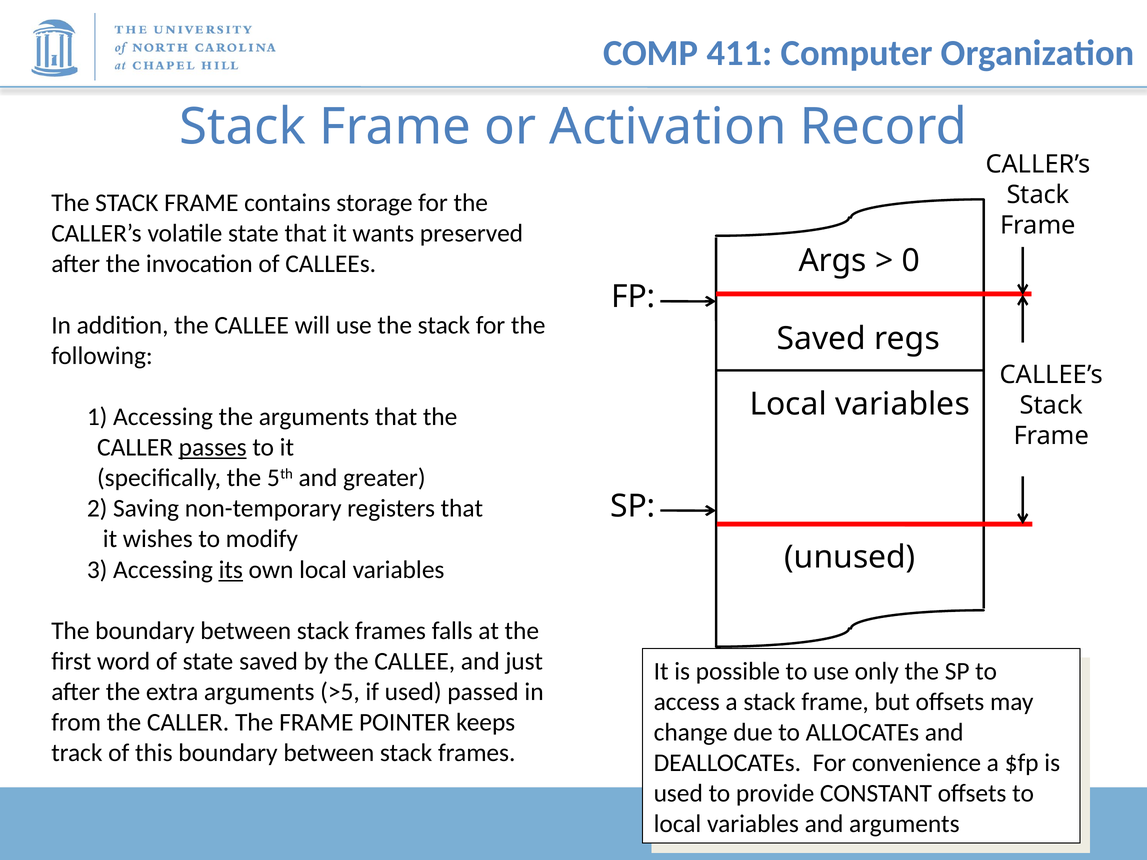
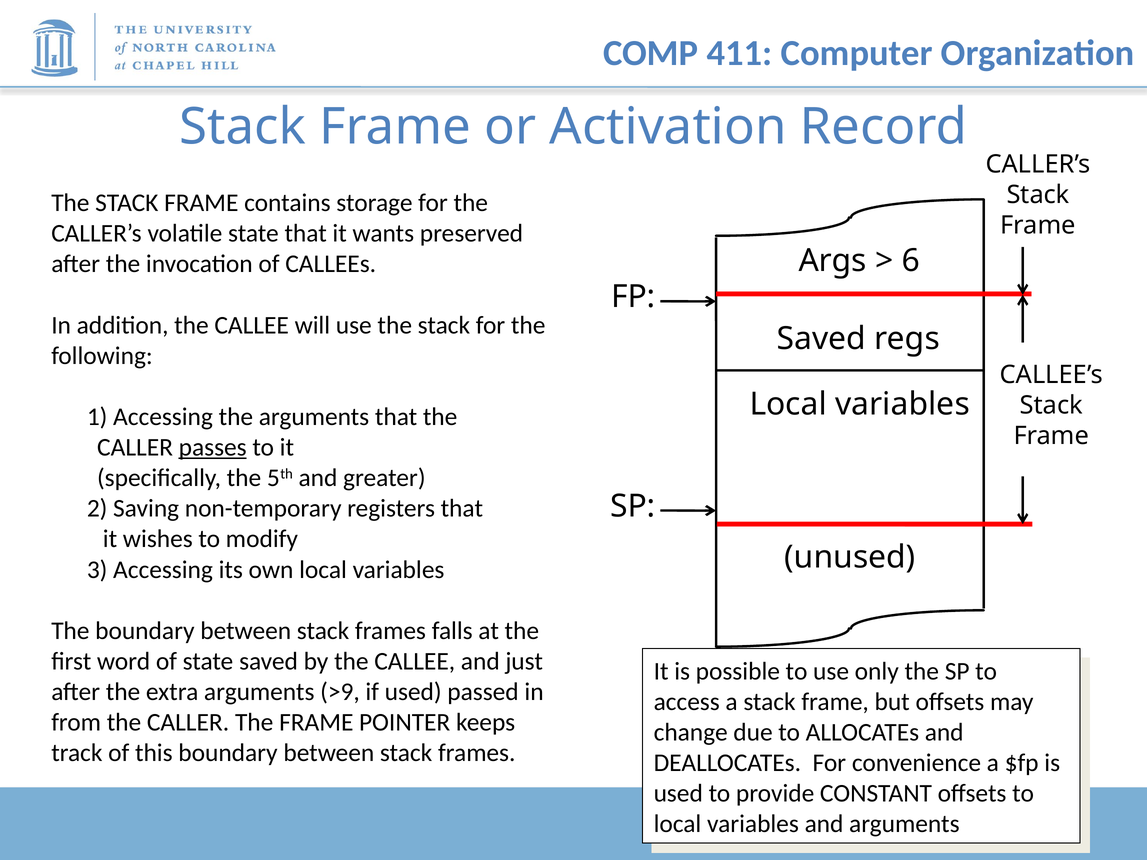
0: 0 -> 6 (911, 261)
its underline: present -> none (231, 570)
>5: >5 -> >9 (340, 692)
